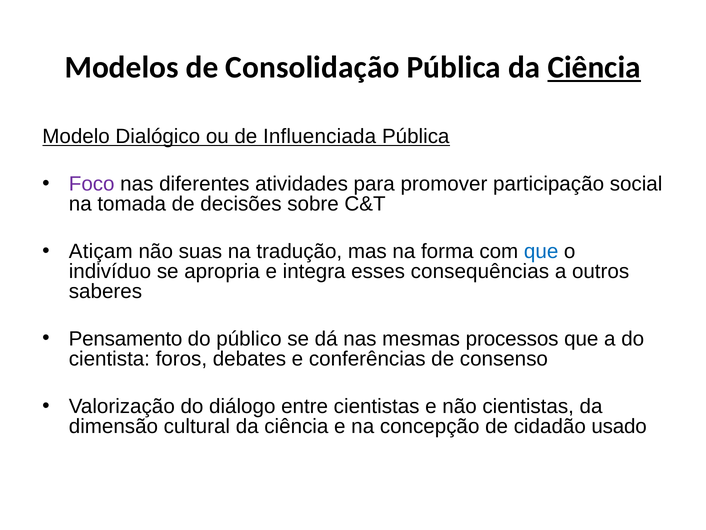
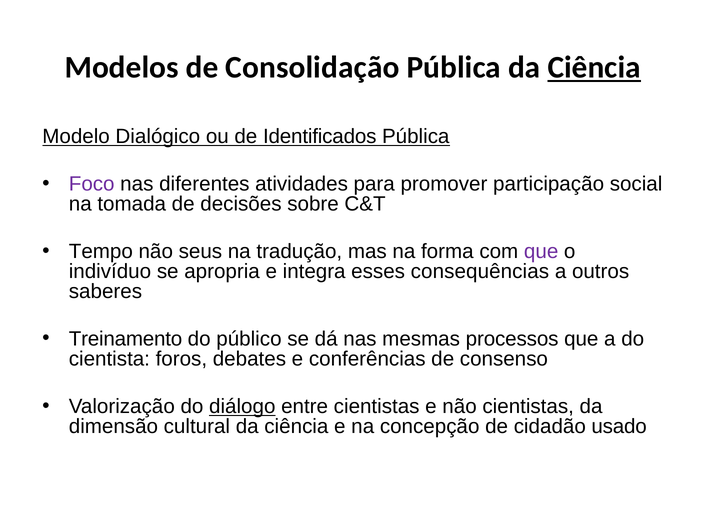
Influenciada: Influenciada -> Identificados (320, 136)
Atiçam: Atiçam -> Tempo (101, 251)
suas: suas -> seus (200, 251)
que colour: blue -> purple (541, 251)
Pensamento: Pensamento -> Treinamento (126, 339)
diálogo underline: none -> present (242, 406)
